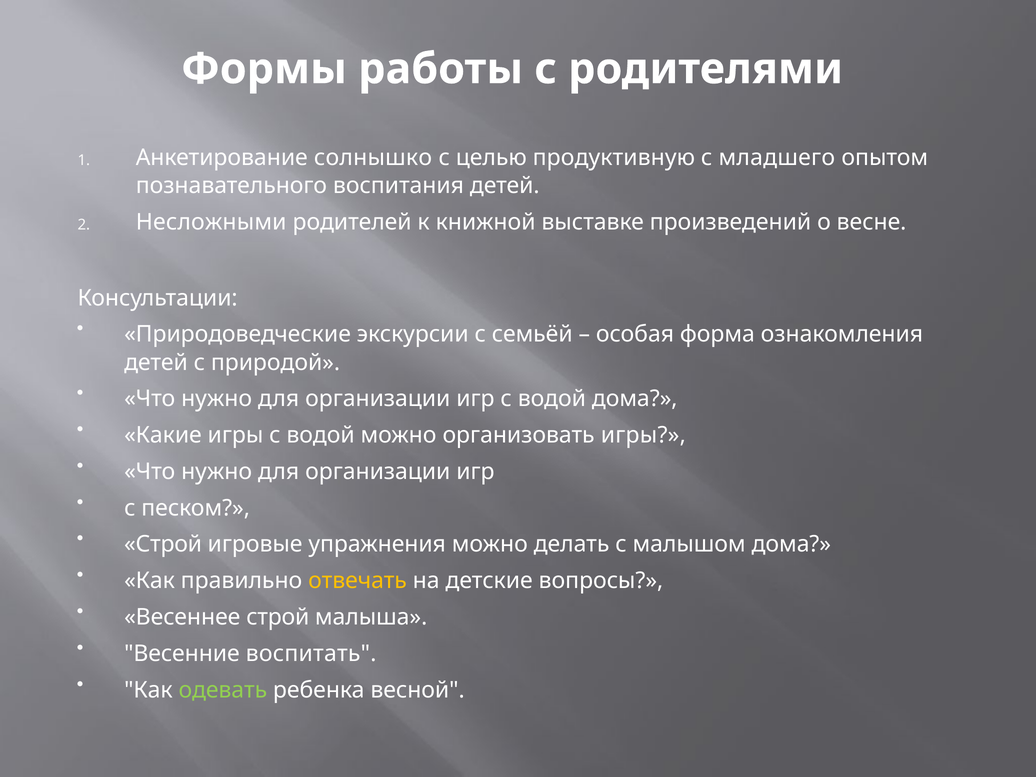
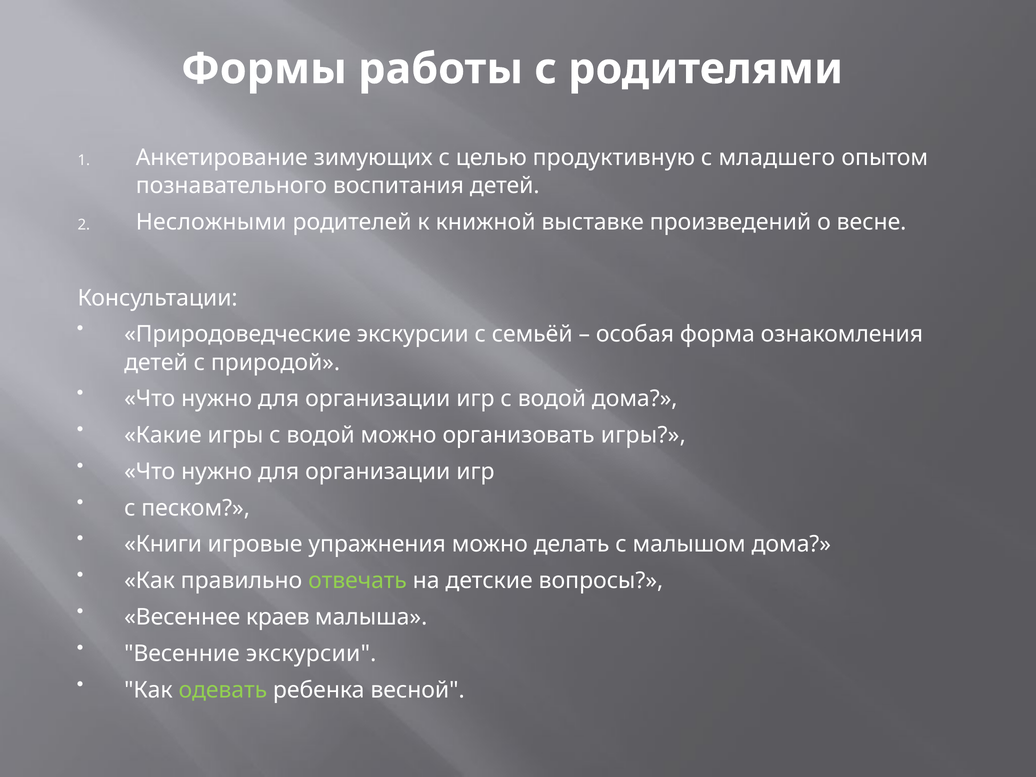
солнышко: солнышко -> зимующих (373, 158)
Строй: Строй -> Книги (163, 544)
отвечать colour: yellow -> light green (358, 581)
Весеннее строй: строй -> краев (278, 617)
Весенние воспитать: воспитать -> экскурсии (311, 654)
